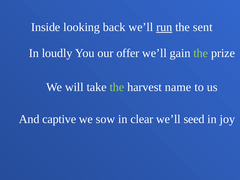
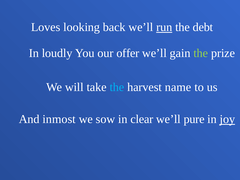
Inside: Inside -> Loves (46, 27)
sent: sent -> debt (203, 27)
the colour: light green -> light blue (117, 87)
captive: captive -> inmost (59, 119)
seed: seed -> pure (194, 119)
joy underline: none -> present (227, 119)
